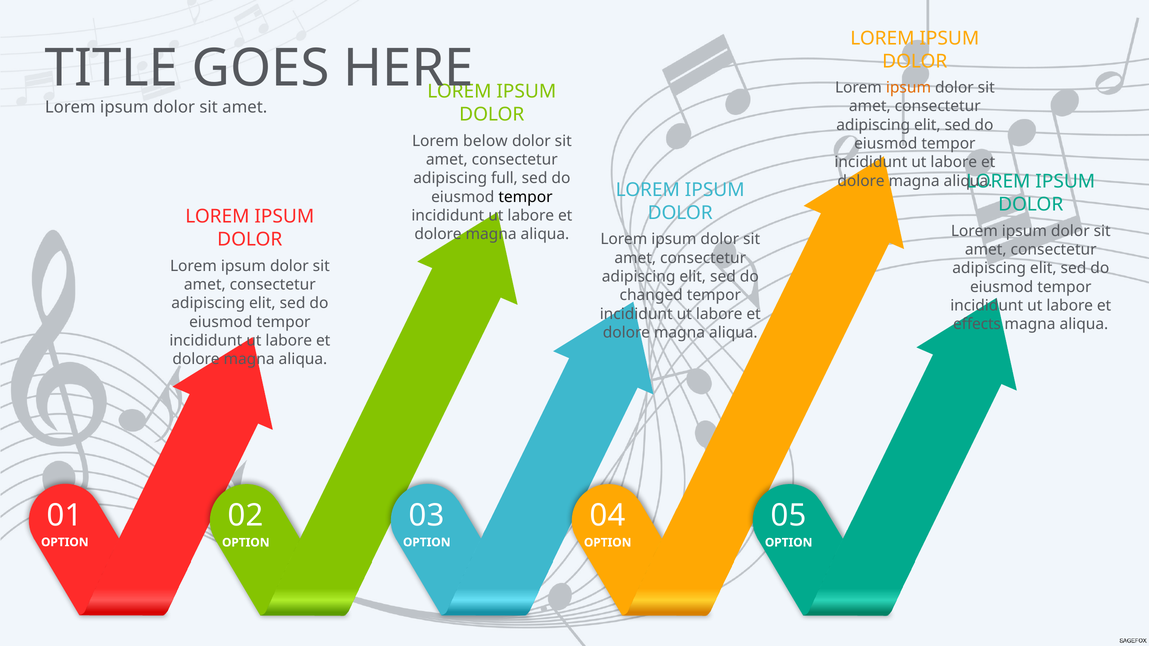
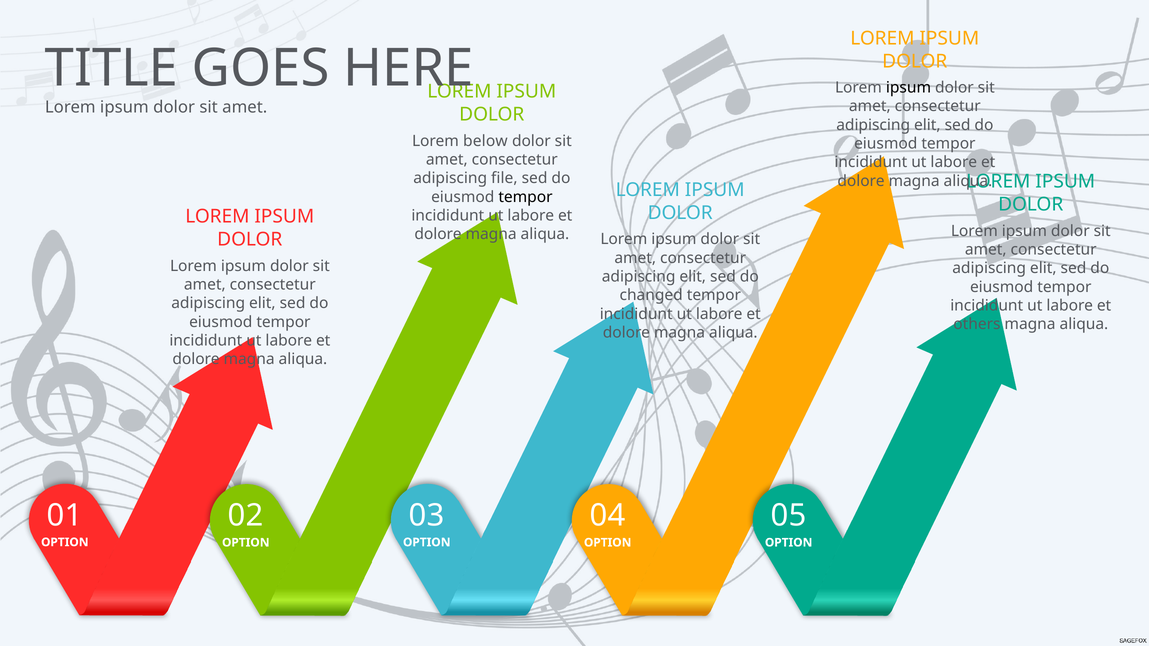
ipsum colour: orange -> black (908, 88)
full: full -> file (504, 178)
effects: effects -> others (977, 324)
